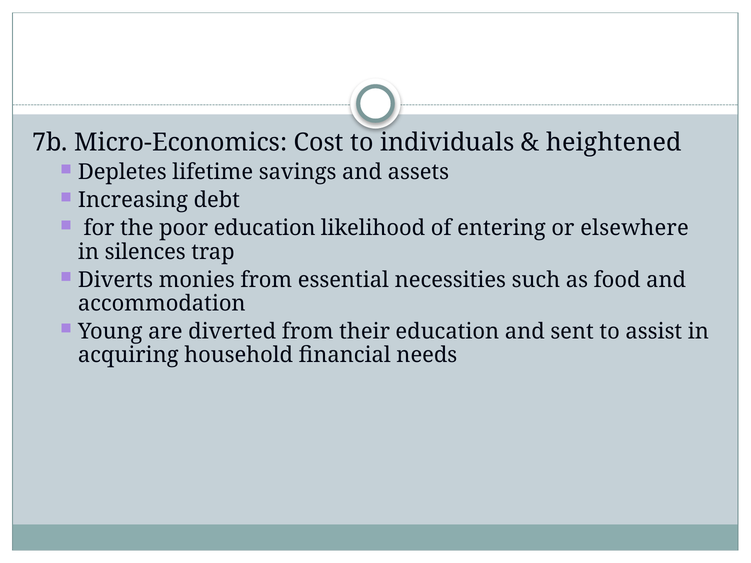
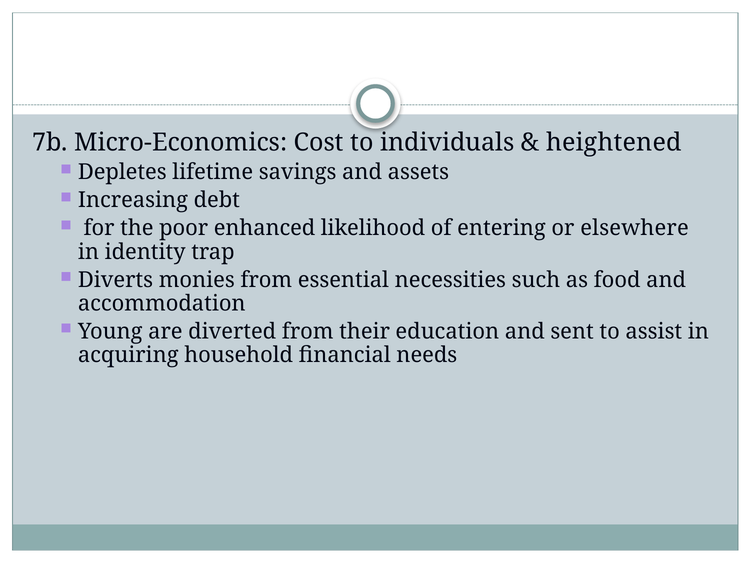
poor education: education -> enhanced (265, 228)
silences: silences -> identity (145, 252)
